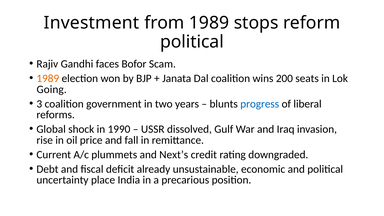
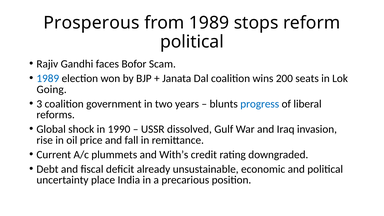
Investment: Investment -> Prosperous (91, 23)
1989 colour: orange -> blue (48, 78)
Next’s: Next’s -> With’s (174, 155)
